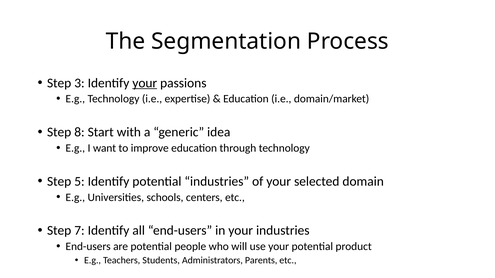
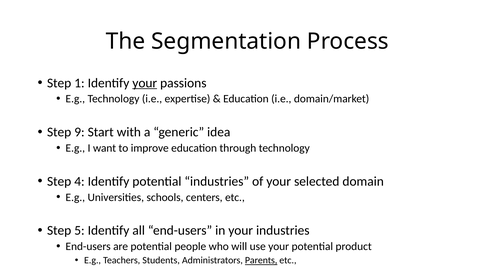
3: 3 -> 1 (79, 83)
8: 8 -> 9 (79, 132)
5: 5 -> 4 (79, 182)
7: 7 -> 5 (79, 231)
Parents underline: none -> present (261, 261)
